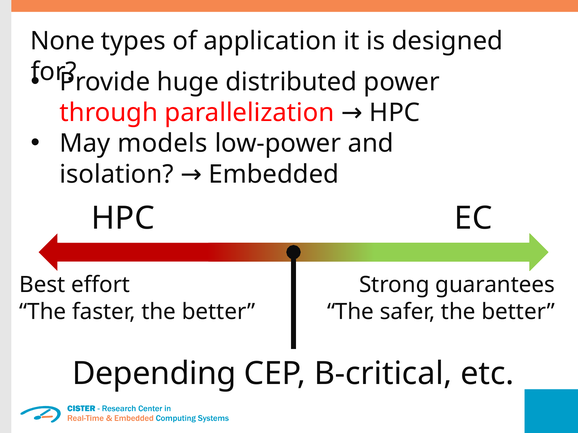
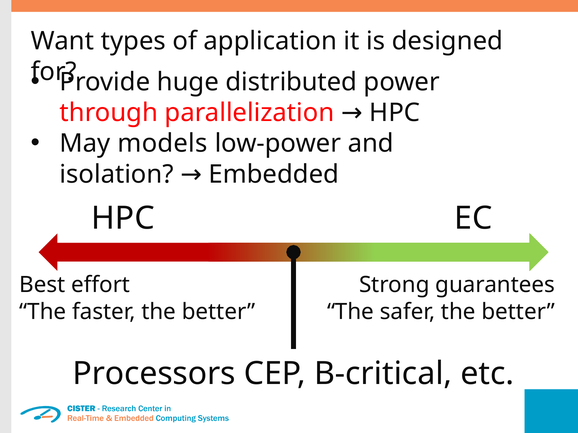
None: None -> Want (62, 41)
Depending: Depending -> Processors (154, 374)
